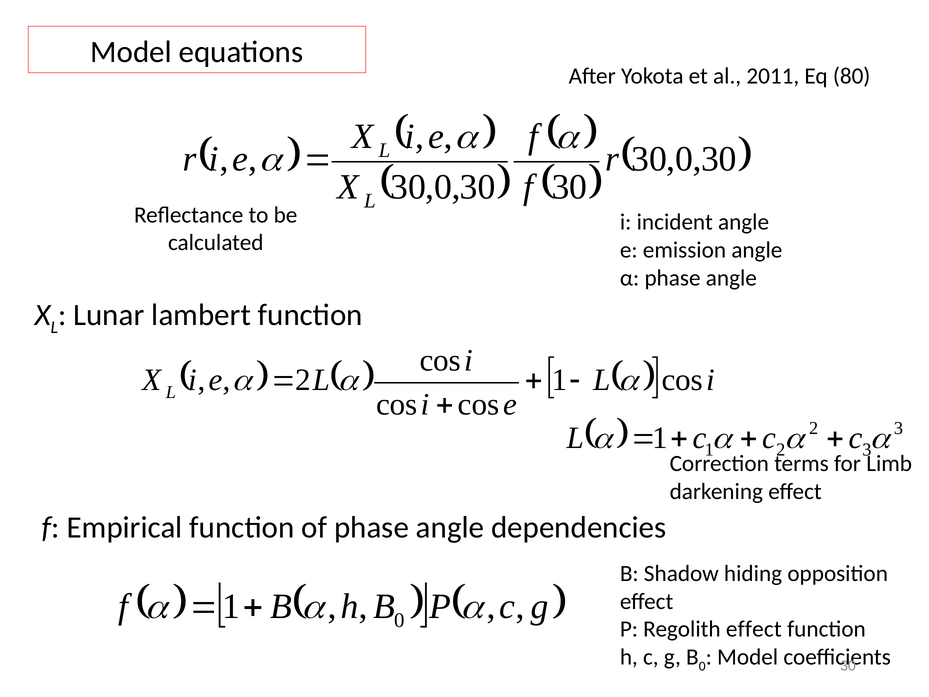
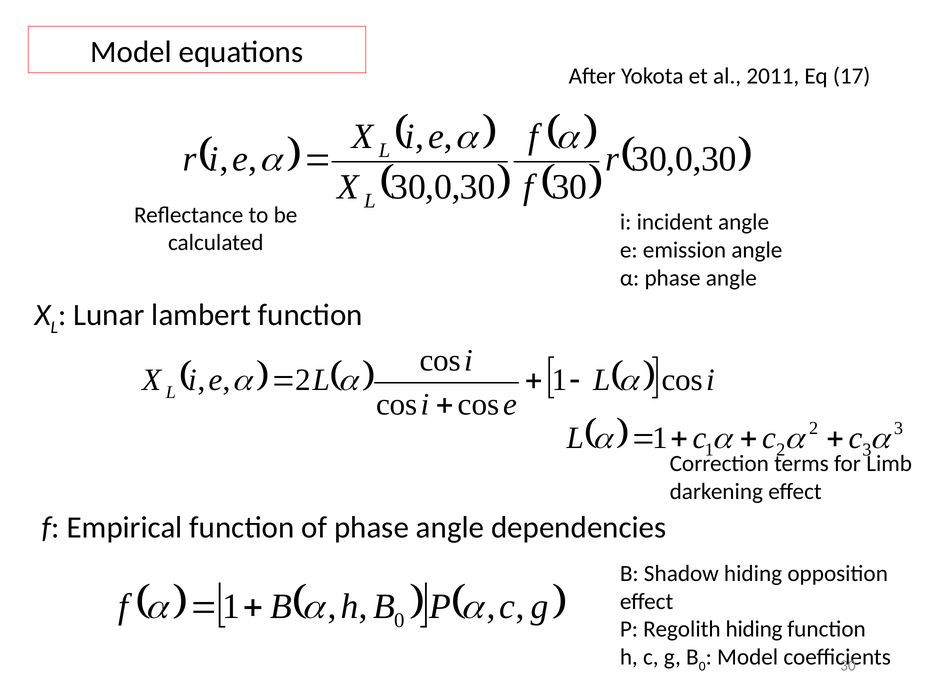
80: 80 -> 17 (852, 76)
Regolith effect: effect -> hiding (754, 629)
